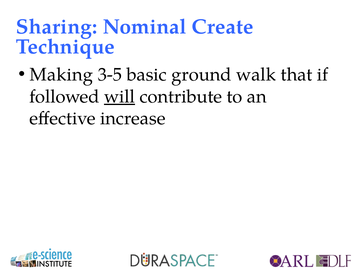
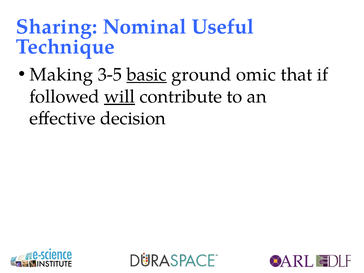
Create: Create -> Useful (223, 27)
basic underline: none -> present (147, 75)
walk: walk -> omic (256, 75)
increase: increase -> decision (133, 118)
